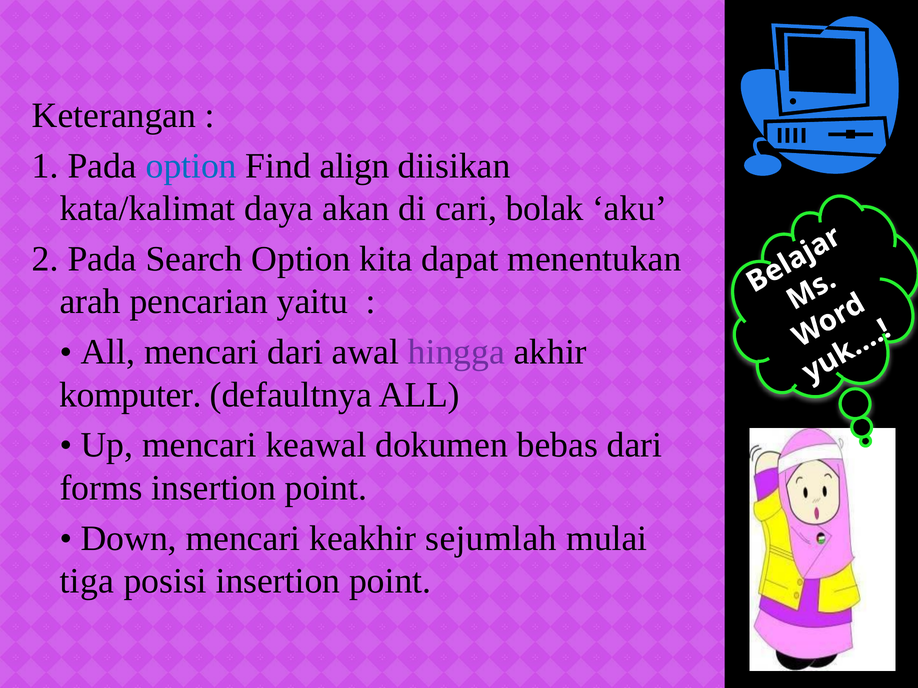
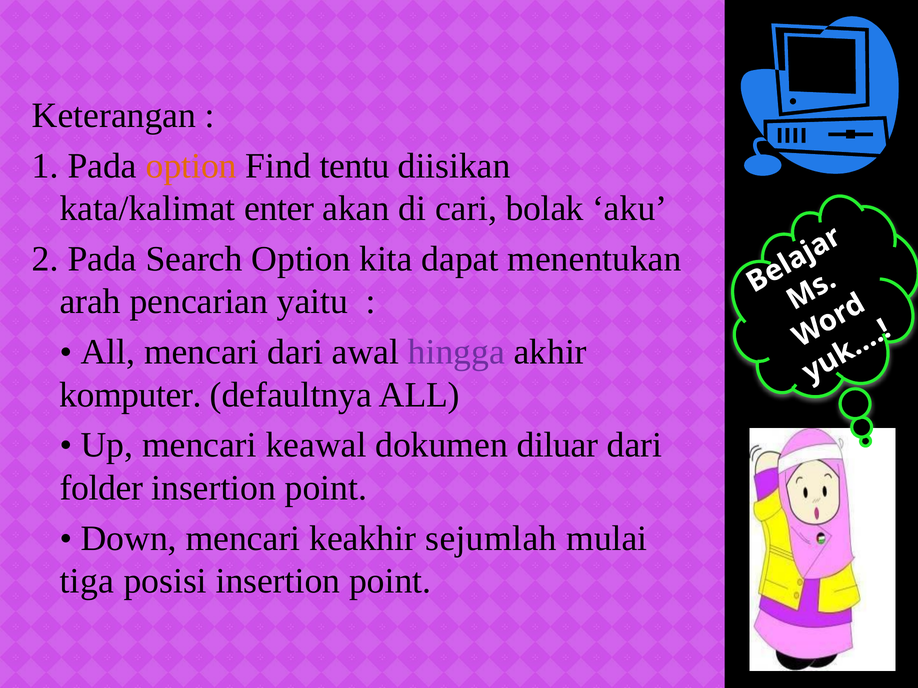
option colour: blue -> orange (191, 166)
align: align -> tentu (355, 166)
daya: daya -> enter (279, 209)
bebas: bebas -> diluar (558, 446)
forms: forms -> folder (101, 488)
